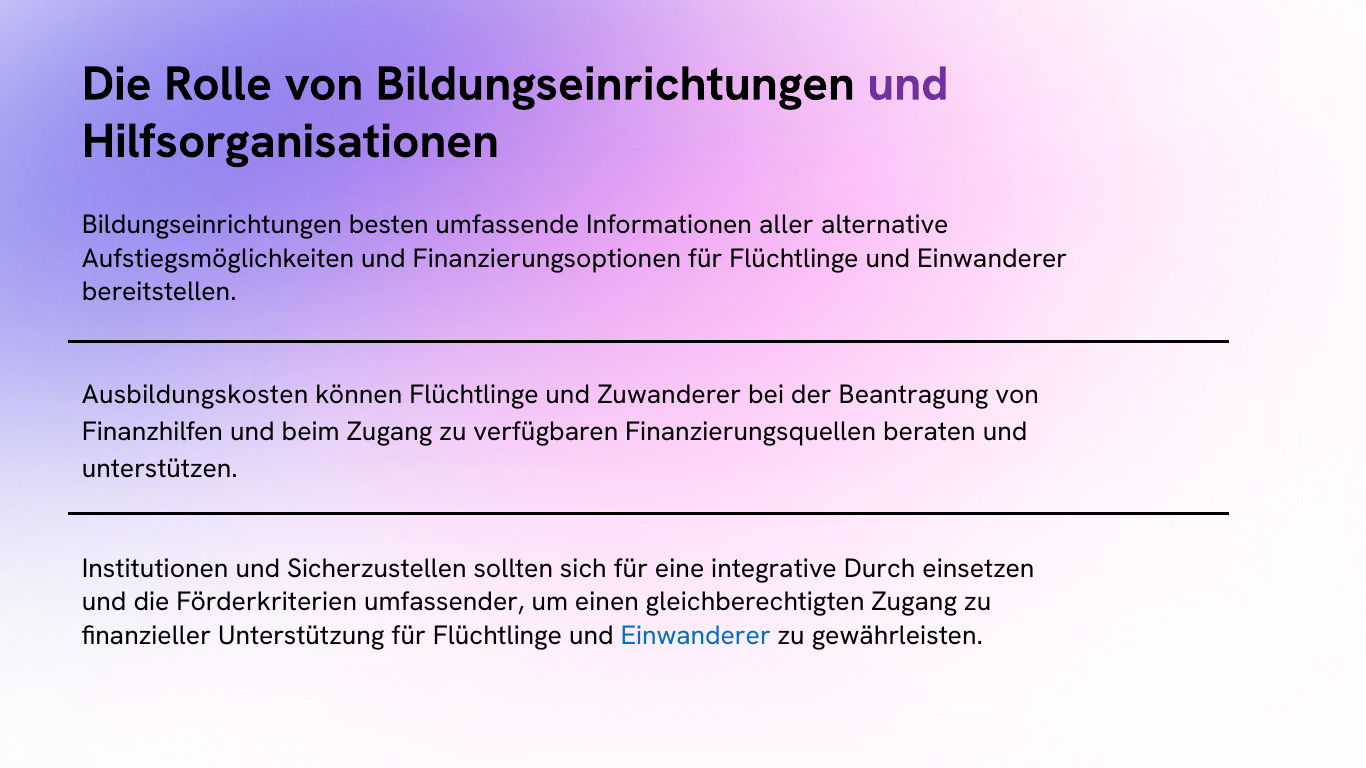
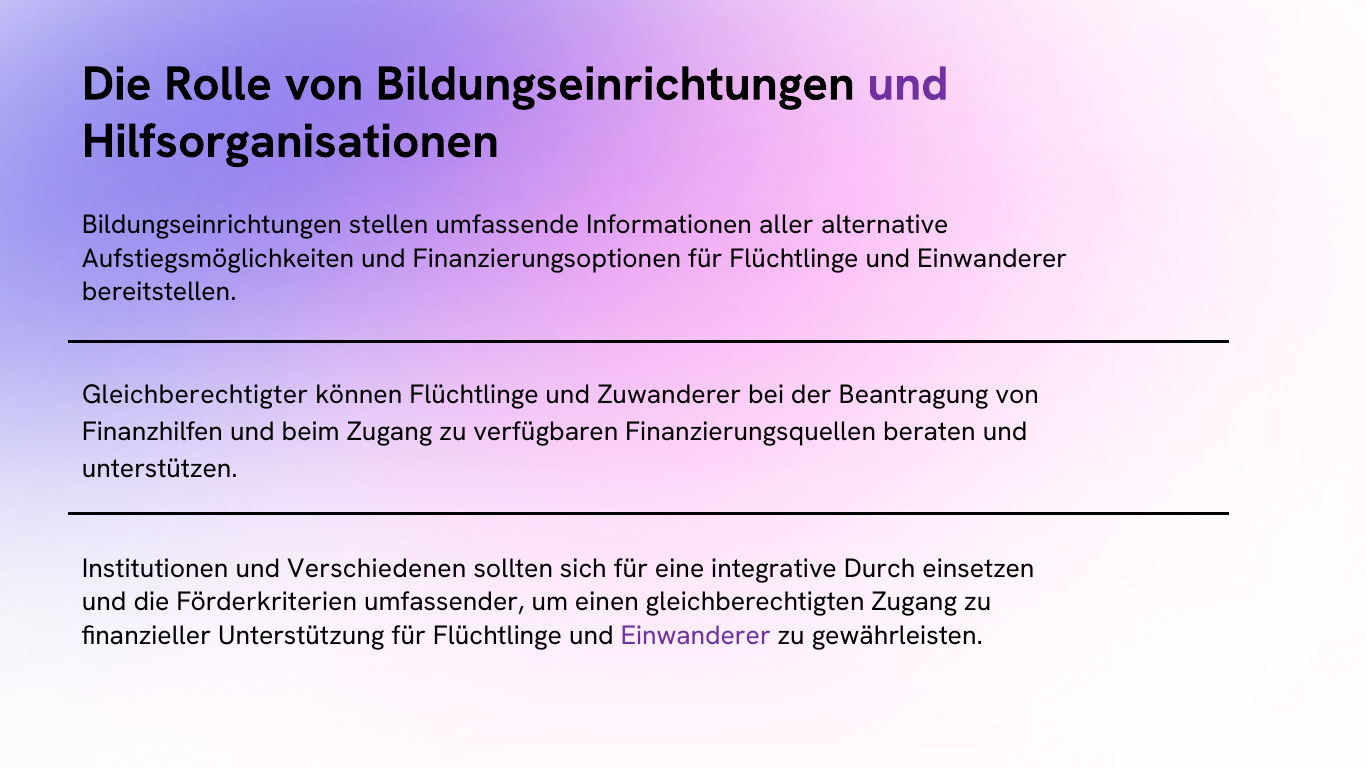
besten: besten -> stellen (389, 225)
Ausbildungskosten: Ausbildungskosten -> Gleichberechtigter (195, 395)
Sicherzustellen: Sicherzustellen -> Verschiedenen (377, 569)
Einwanderer colour: blue -> purple (696, 636)
